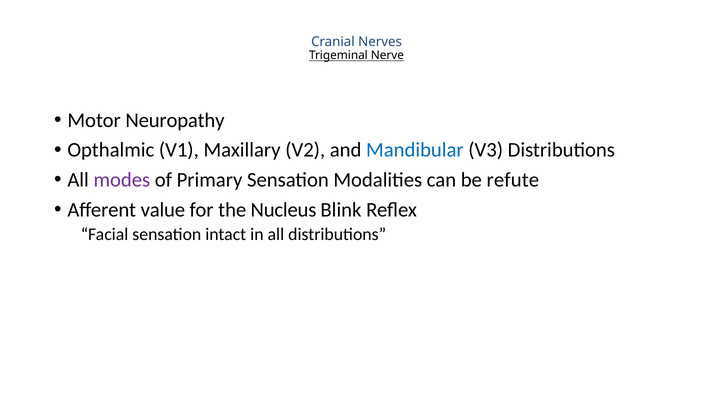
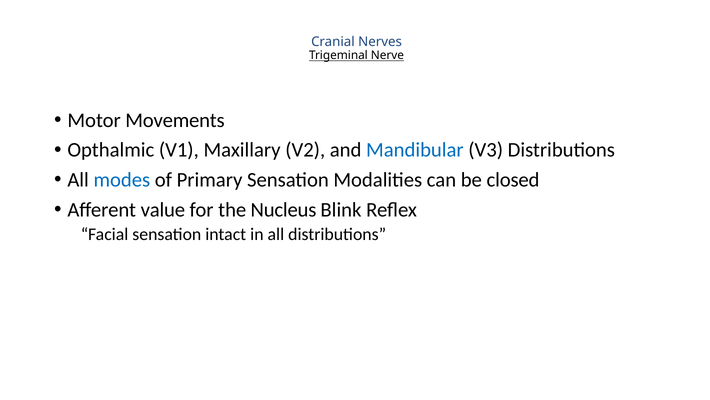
Neuropathy: Neuropathy -> Movements (175, 120)
modes colour: purple -> blue (122, 180)
refute: refute -> closed (513, 180)
